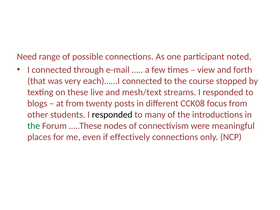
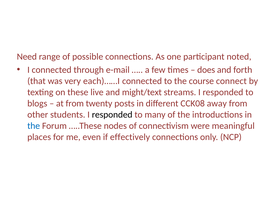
view: view -> does (206, 70)
stopped: stopped -> connect (231, 81)
mesh/text: mesh/text -> might/text (142, 92)
focus: focus -> away (217, 103)
the colour: green -> blue (34, 126)
